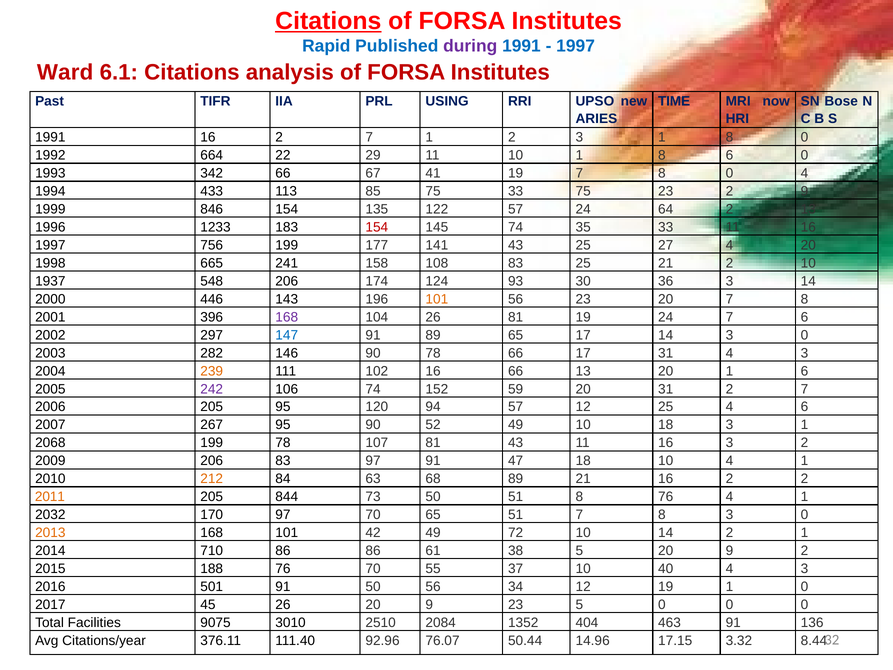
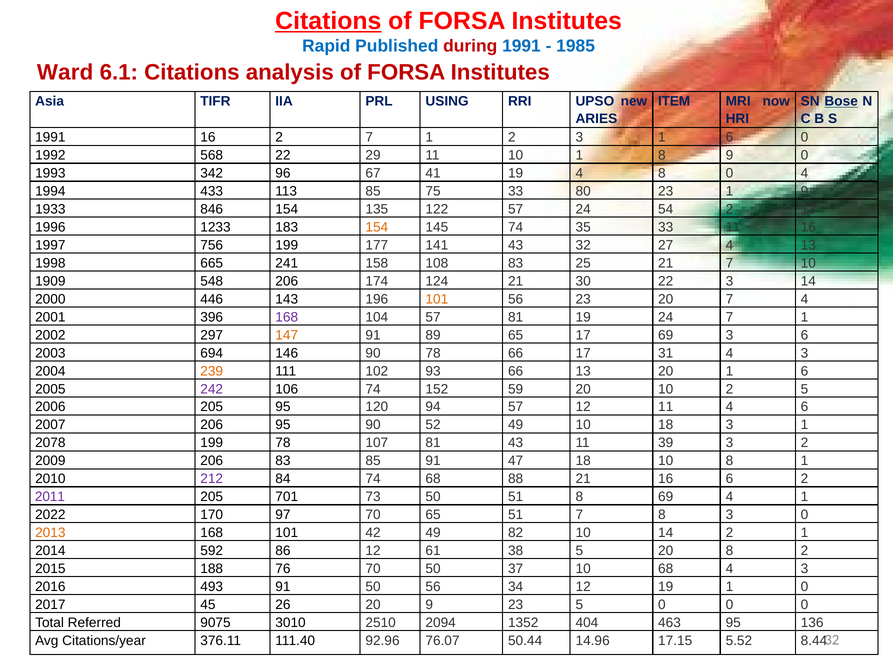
during colour: purple -> red (470, 46)
1997: 1997 -> 1985 (576, 46)
Past: Past -> Asia (50, 101)
TIME: TIME -> ITEM (674, 101)
Bose underline: none -> present (841, 101)
3 1 8: 8 -> 6 (729, 137)
664: 664 -> 568 (212, 155)
8 6: 6 -> 9 (729, 155)
342 66: 66 -> 96 (283, 173)
19 7: 7 -> 4 (579, 173)
33 75: 75 -> 80 (583, 191)
23 2: 2 -> 1 (729, 191)
1999: 1999 -> 1933 (50, 209)
64: 64 -> 54 (666, 209)
154 colour: red -> orange (377, 227)
43 25: 25 -> 32 (583, 245)
4 20: 20 -> 13 (808, 245)
21 2: 2 -> 7 (729, 263)
1937: 1937 -> 1909 (50, 281)
124 93: 93 -> 21 (516, 281)
30 36: 36 -> 22 (666, 281)
20 7 8: 8 -> 4 (805, 299)
104 26: 26 -> 57 (433, 317)
24 7 6: 6 -> 1 (805, 317)
147 colour: blue -> orange (287, 335)
17 14: 14 -> 69 (666, 335)
0: 0 -> 6 (805, 335)
282: 282 -> 694 (212, 353)
102 16: 16 -> 93 (433, 371)
20 31: 31 -> 10 (666, 389)
7: 7 -> 5 (805, 389)
12 25: 25 -> 11 (666, 407)
2007 267: 267 -> 206 (212, 425)
2068: 2068 -> 2078 (50, 443)
43 11 16: 16 -> 39 (666, 443)
83 97: 97 -> 85 (373, 461)
10 4: 4 -> 8 (729, 461)
212 colour: orange -> purple (212, 479)
84 63: 63 -> 74 (373, 479)
68 89: 89 -> 88 (516, 479)
21 16 2: 2 -> 6 (729, 479)
2011 colour: orange -> purple (50, 497)
844: 844 -> 701 (287, 497)
8 76: 76 -> 69 (666, 497)
2032: 2032 -> 2022 (50, 515)
72: 72 -> 82 (516, 533)
710: 710 -> 592 (212, 551)
86 86: 86 -> 12 (373, 551)
5 20 9: 9 -> 8 (729, 551)
70 55: 55 -> 50 (433, 569)
10 40: 40 -> 68 (666, 569)
501: 501 -> 493 (212, 586)
Facilities: Facilities -> Referred (94, 622)
2084: 2084 -> 2094 (441, 622)
463 91: 91 -> 95 (733, 622)
3.32: 3.32 -> 5.52 (739, 640)
